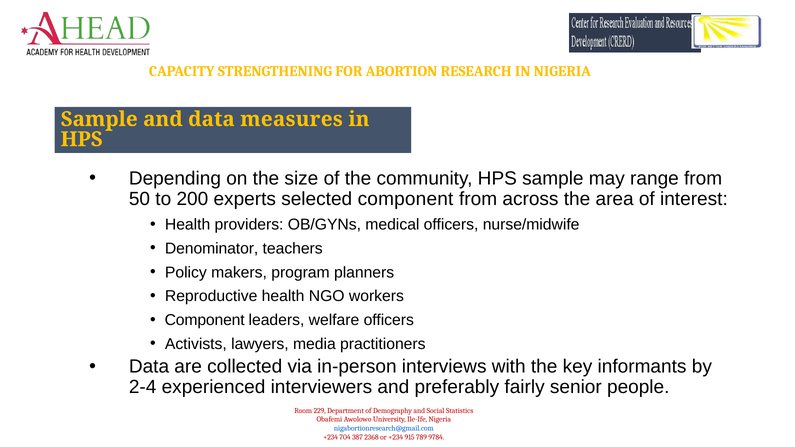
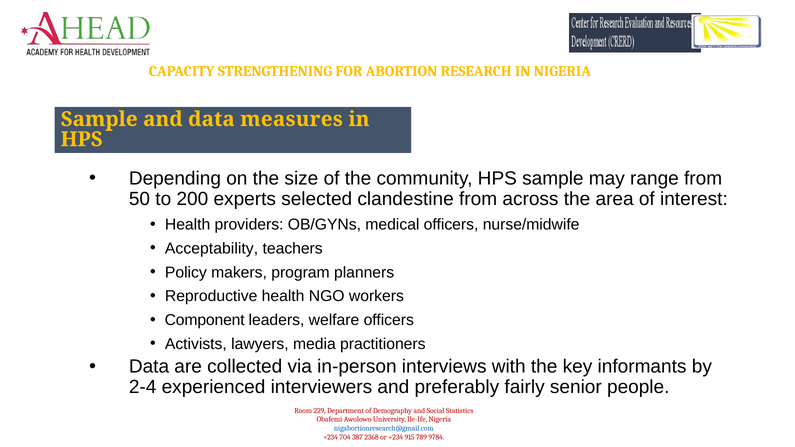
selected component: component -> clandestine (406, 199)
Denominator: Denominator -> Acceptability (212, 249)
